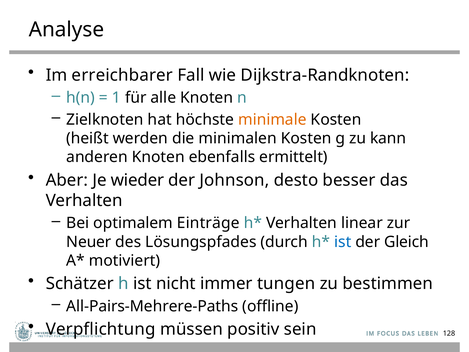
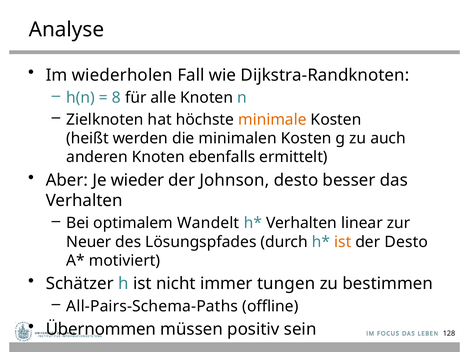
erreichbarer: erreichbarer -> wiederholen (122, 75)
1: 1 -> 8 (116, 98)
kann: kann -> auch (388, 138)
Einträge: Einträge -> Wandelt (208, 223)
ist colour: blue -> orange (343, 242)
der Gleich: Gleich -> Desto (406, 242)
All-Pairs-Mehrere-Paths: All-Pairs-Mehrere-Paths -> All-Pairs-Schema-Paths (152, 306)
Verpflichtung: Verpflichtung -> Übernommen (101, 329)
